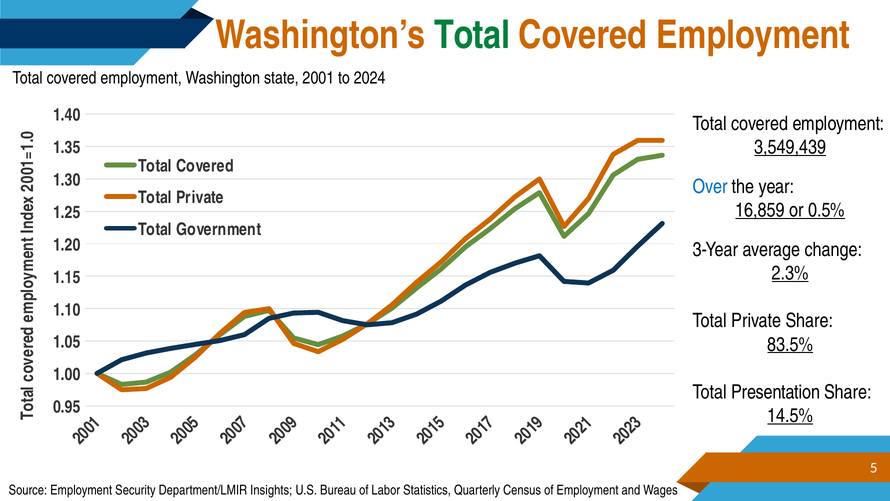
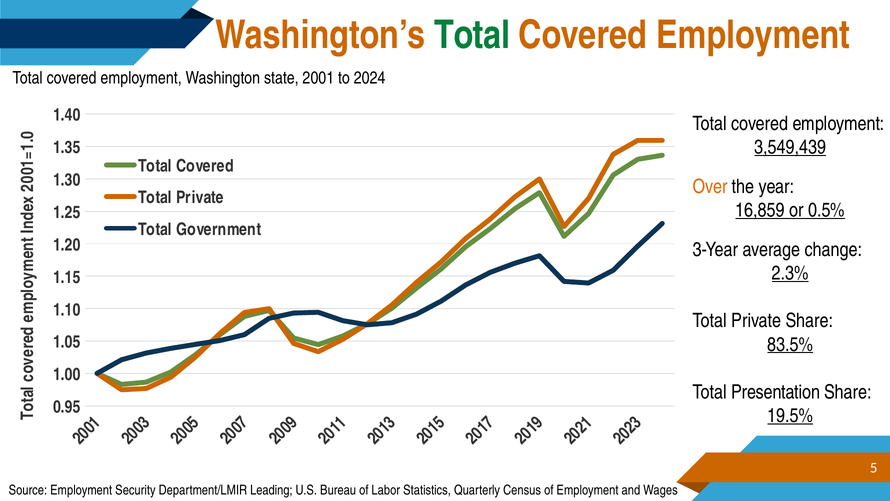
Over colour: blue -> orange (710, 187)
14.5%: 14.5% -> 19.5% (790, 416)
Insights: Insights -> Leading (271, 490)
